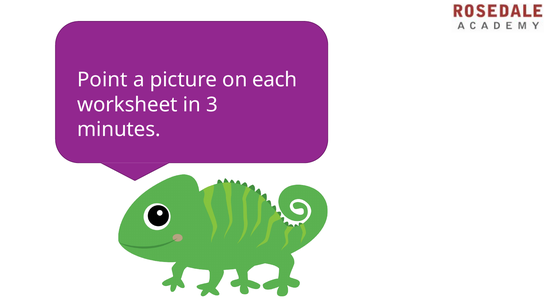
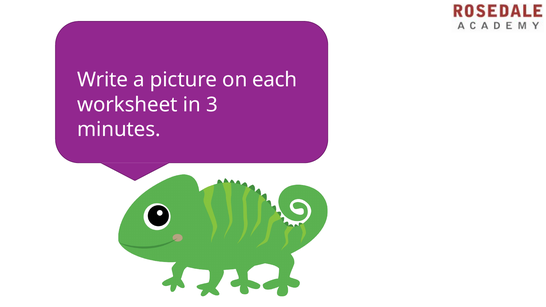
Point: Point -> Write (103, 80)
